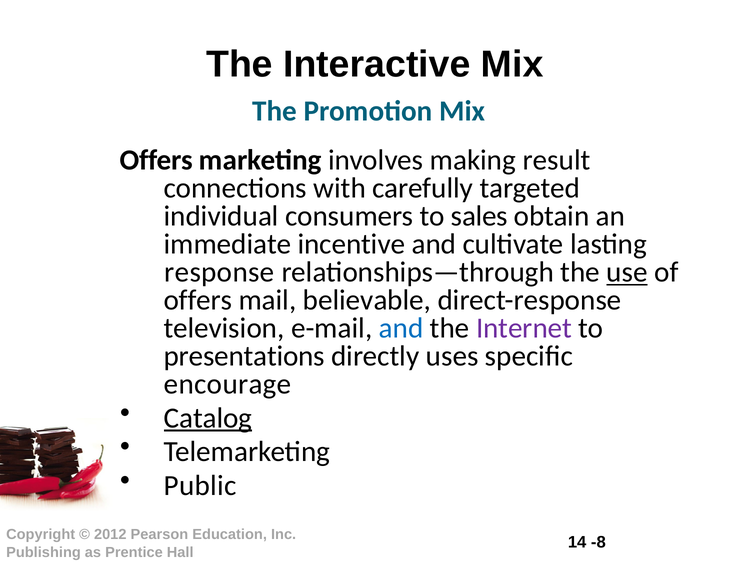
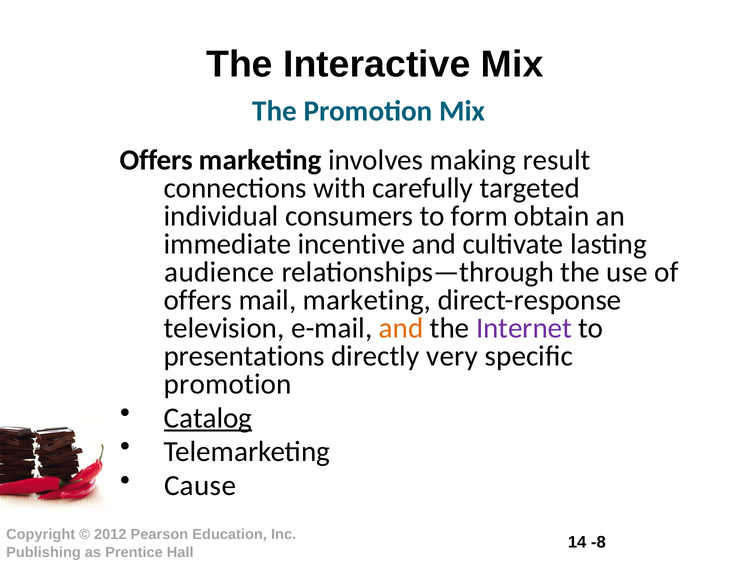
sales: sales -> form (479, 216)
response: response -> audience (219, 272)
use underline: present -> none (627, 272)
mail believable: believable -> marketing (367, 300)
and colour: blue -> orange (401, 328)
uses: uses -> very (452, 356)
encourage: encourage -> promotion (228, 384)
Public: Public -> Cause (200, 486)
